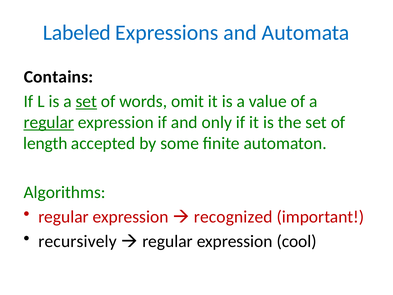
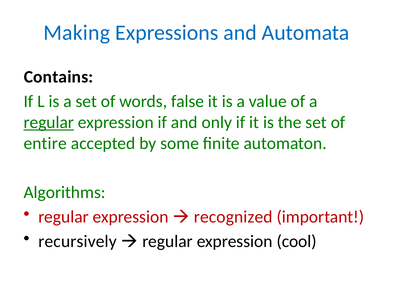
Labeled: Labeled -> Making (77, 33)
set underline: present -> none (86, 101)
omit: omit -> false (188, 101)
length: length -> entire (45, 143)
